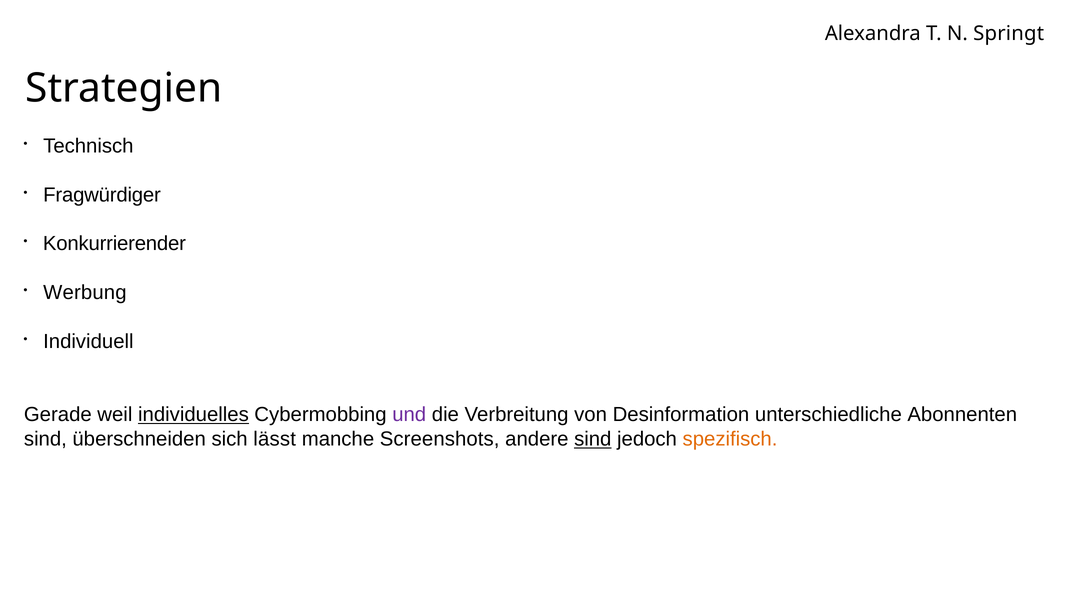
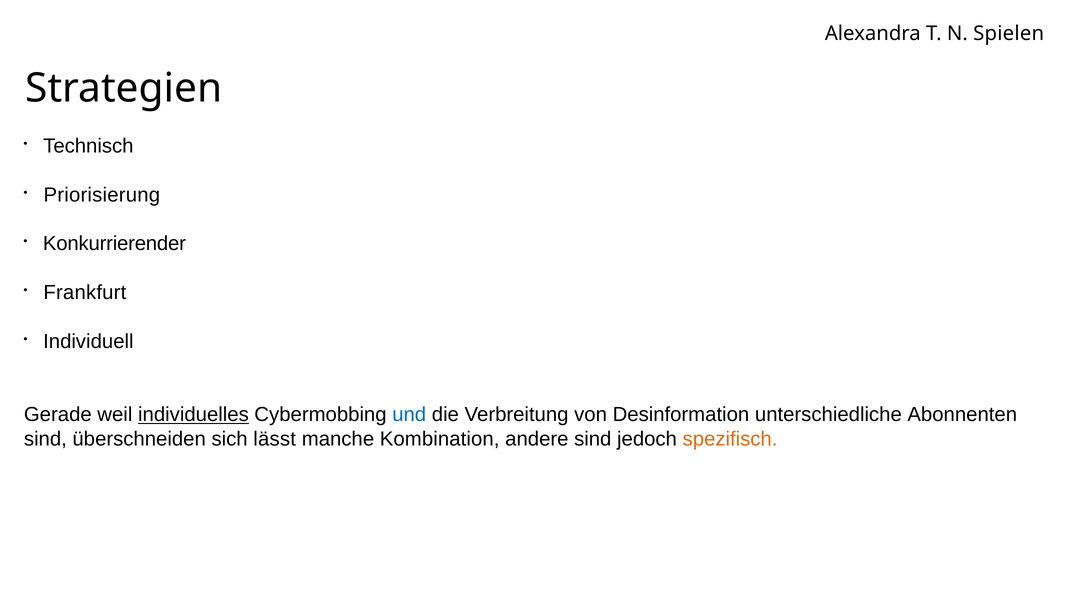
Springt: Springt -> Spielen (1009, 33)
Fragwürdiger: Fragwürdiger -> Priorisierung (102, 195)
Werbung: Werbung -> Frankfurt (85, 292)
und colour: purple -> blue (409, 414)
Screenshots: Screenshots -> Kombination (440, 439)
sind underline: present -> none (593, 439)
